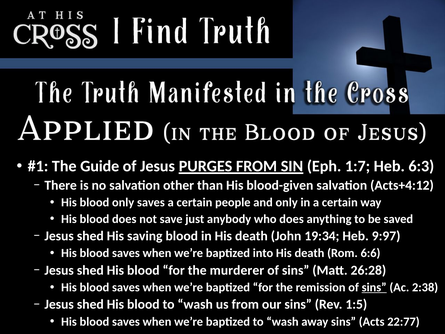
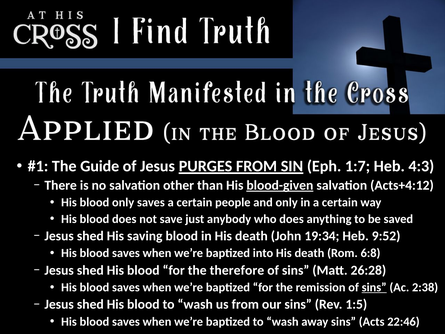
6:3: 6:3 -> 4:3 (421, 166)
blood-given underline: none -> present (280, 185)
9:97: 9:97 -> 9:52 (386, 236)
6:6: 6:6 -> 6:8 (371, 253)
murderer: murderer -> therefore (237, 270)
22:77: 22:77 -> 22:46 (403, 321)
